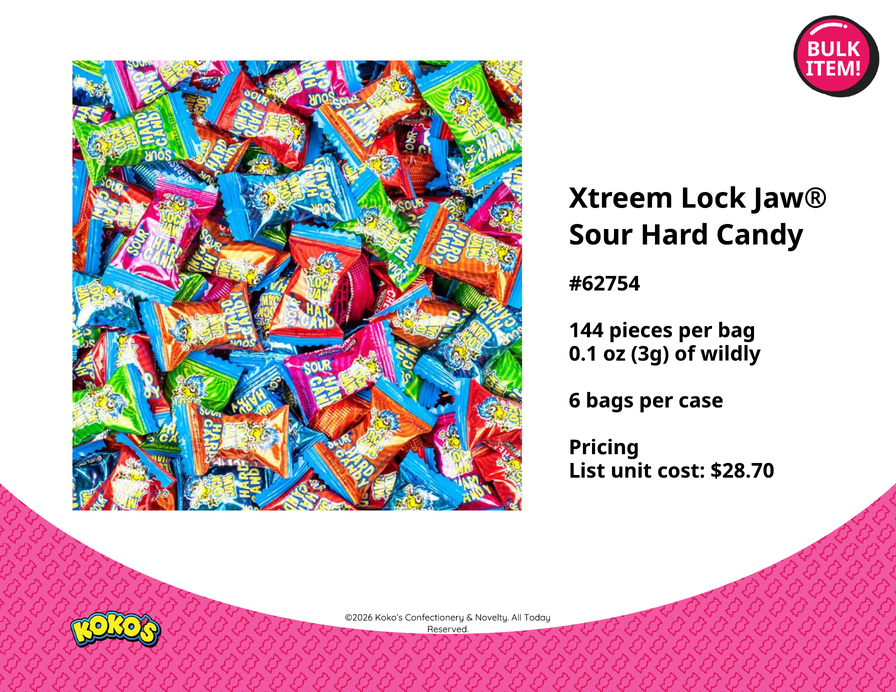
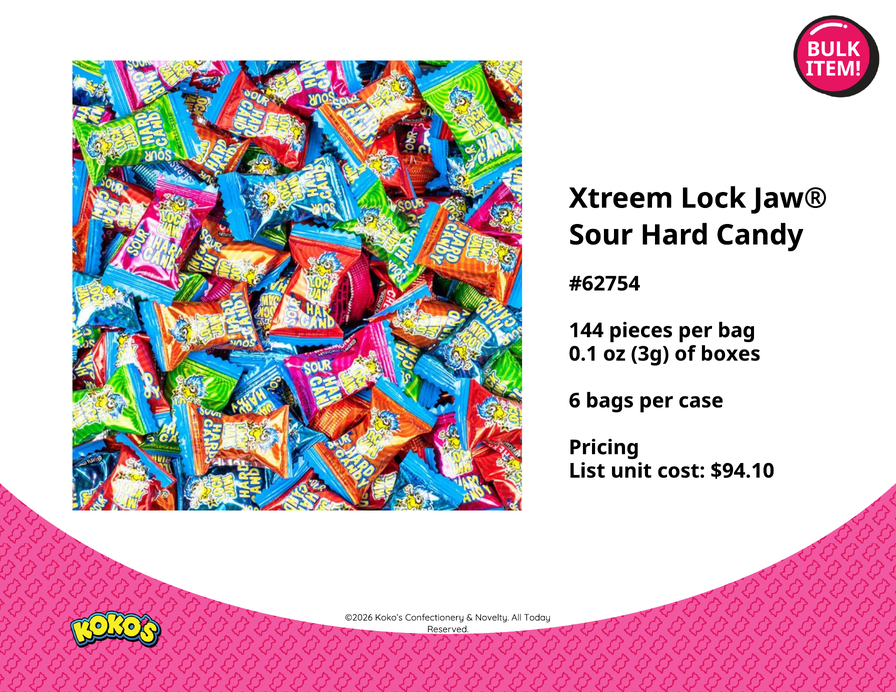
wildly: wildly -> boxes (730, 354)
$28.70: $28.70 -> $94.10 (742, 471)
